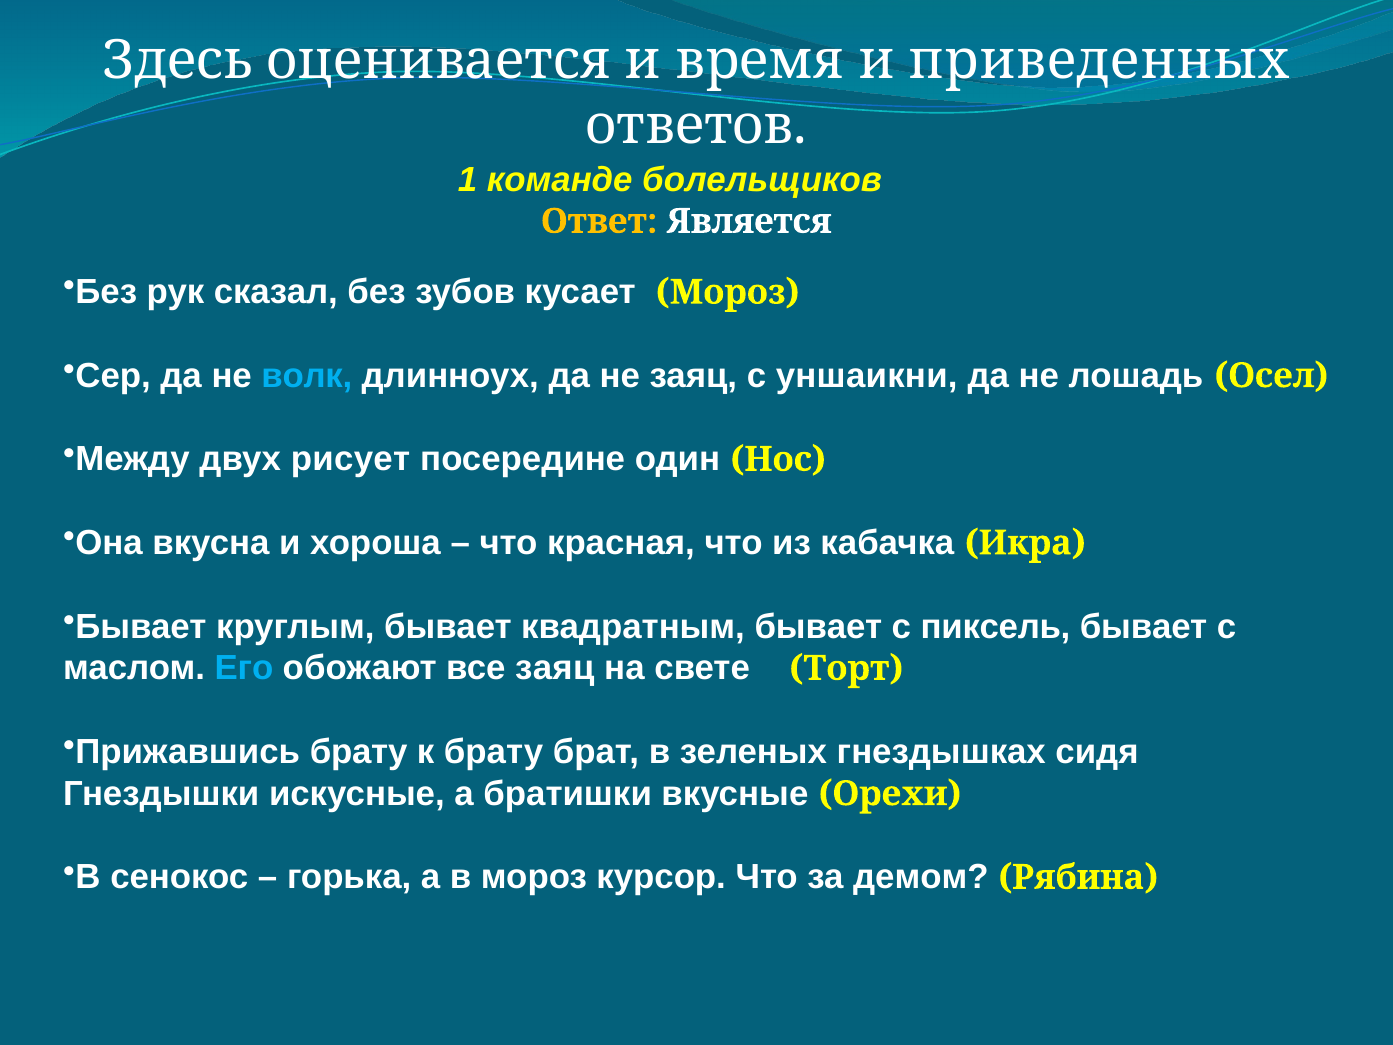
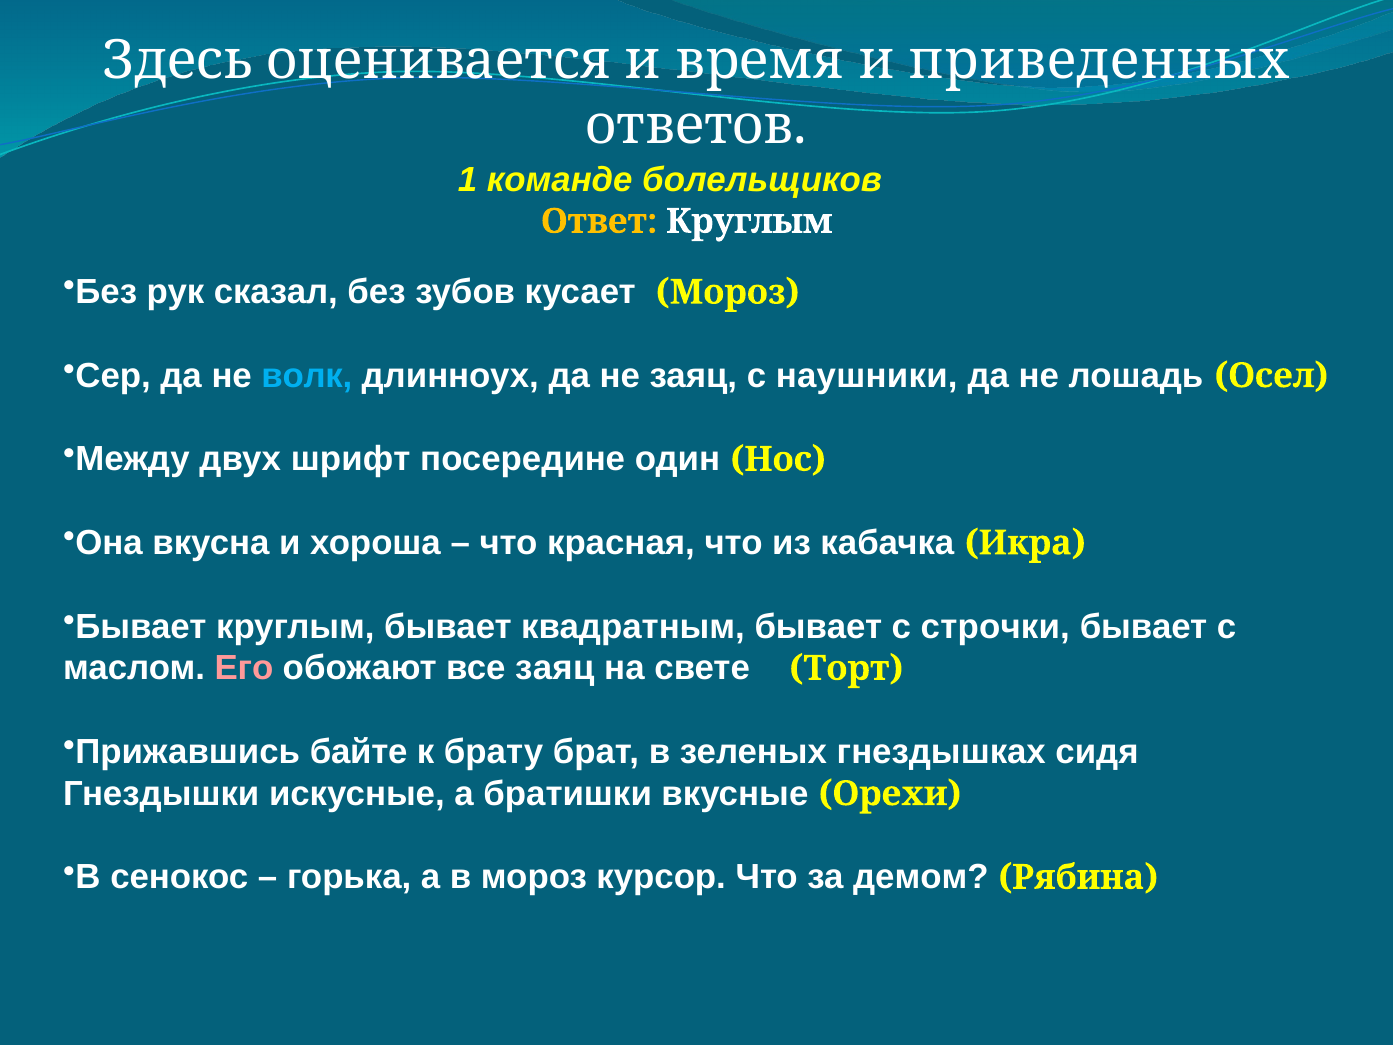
Ответ Является: Является -> Круглым (749, 221)
уншаикни: уншаикни -> наушники (867, 376)
рисует: рисует -> шрифт (351, 459)
пиксель: пиксель -> строчки (995, 626)
Его colour: light blue -> pink (244, 668)
Прижавшись брату: брату -> байте (359, 752)
